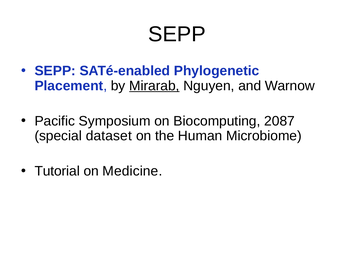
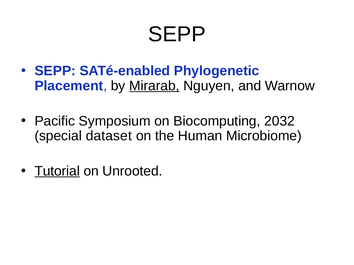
2087: 2087 -> 2032 (280, 121)
Tutorial underline: none -> present (57, 171)
Medicine: Medicine -> Unrooted (132, 171)
